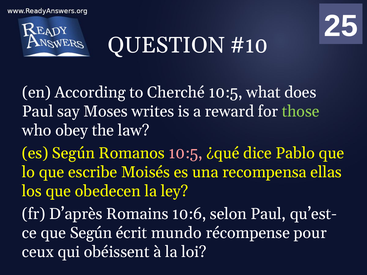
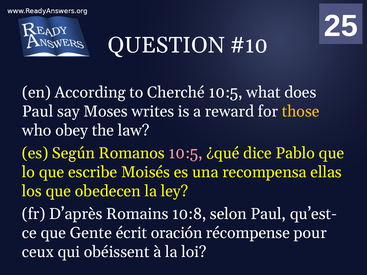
those colour: light green -> yellow (301, 111)
10:6: 10:6 -> 10:8 (189, 214)
que Según: Según -> Gente (91, 233)
mundo: mundo -> oración (177, 233)
